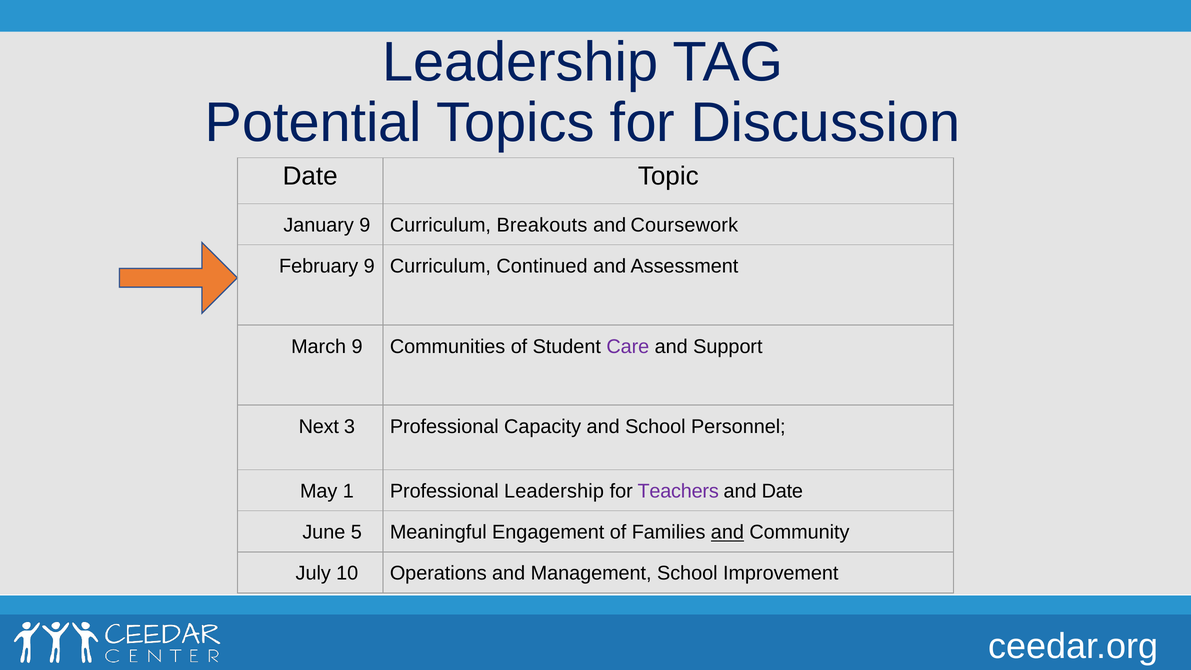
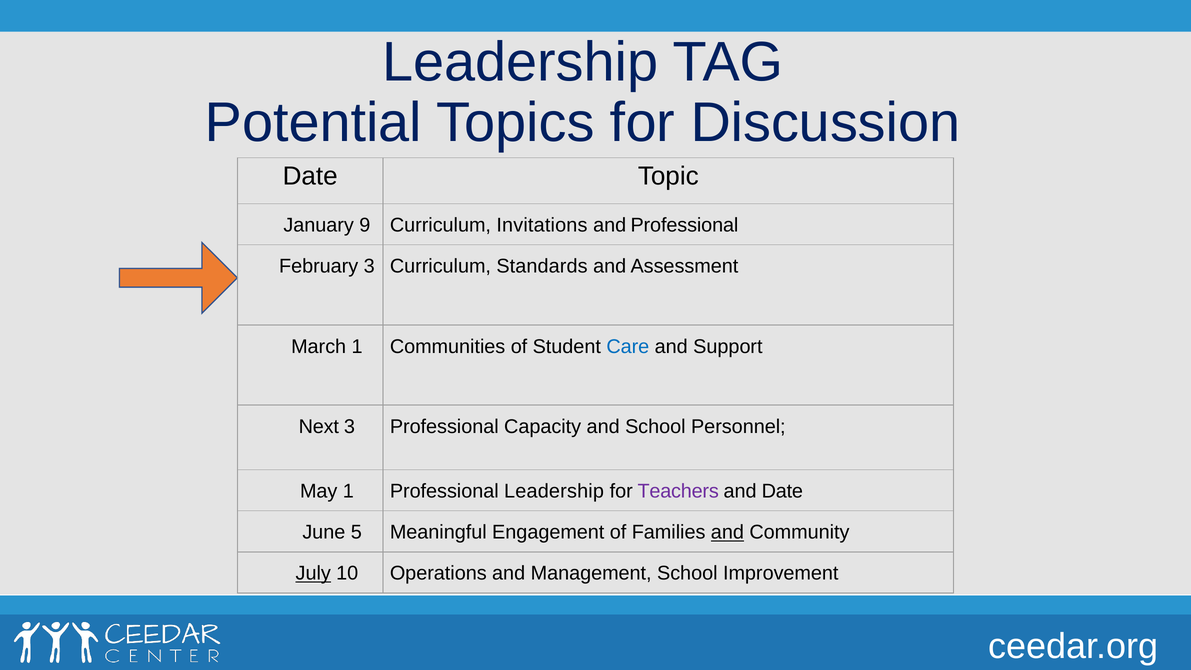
Breakouts: Breakouts -> Invitations (542, 225)
and Coursework: Coursework -> Professional (684, 225)
February 9: 9 -> 3 (369, 266)
Continued: Continued -> Standards (542, 266)
March 9: 9 -> 1 (357, 346)
Care colour: purple -> blue (628, 346)
July underline: none -> present (313, 573)
